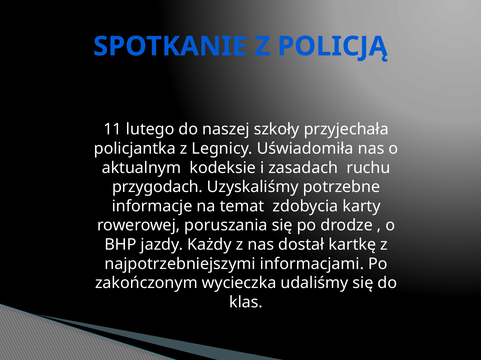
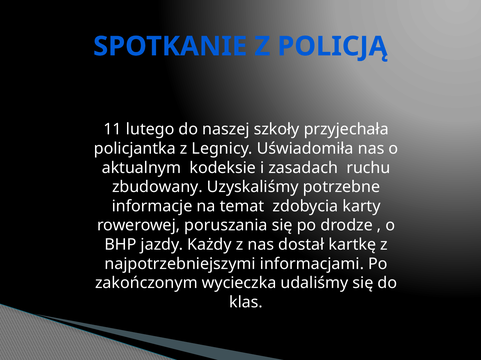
przygodach: przygodach -> zbudowany (157, 187)
